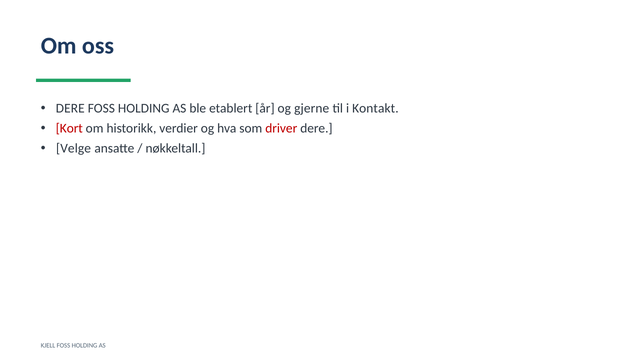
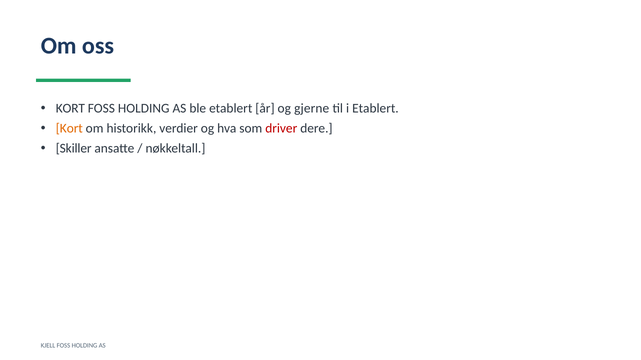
DERE: DERE -> KORT (70, 109)
i Kontakt: Kontakt -> Etablert (375, 109)
Kort colour: red -> orange (69, 129)
Velge: Velge -> Skiller (74, 149)
